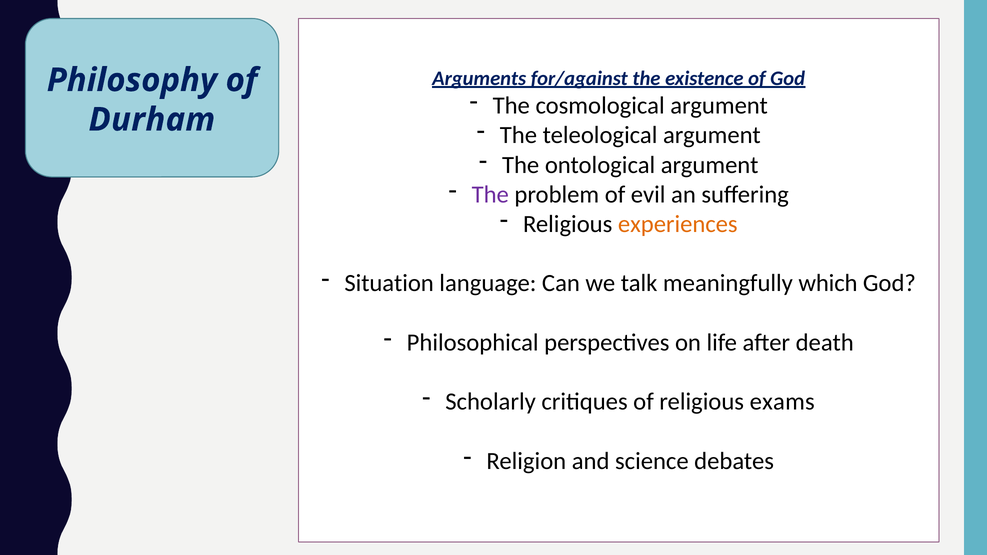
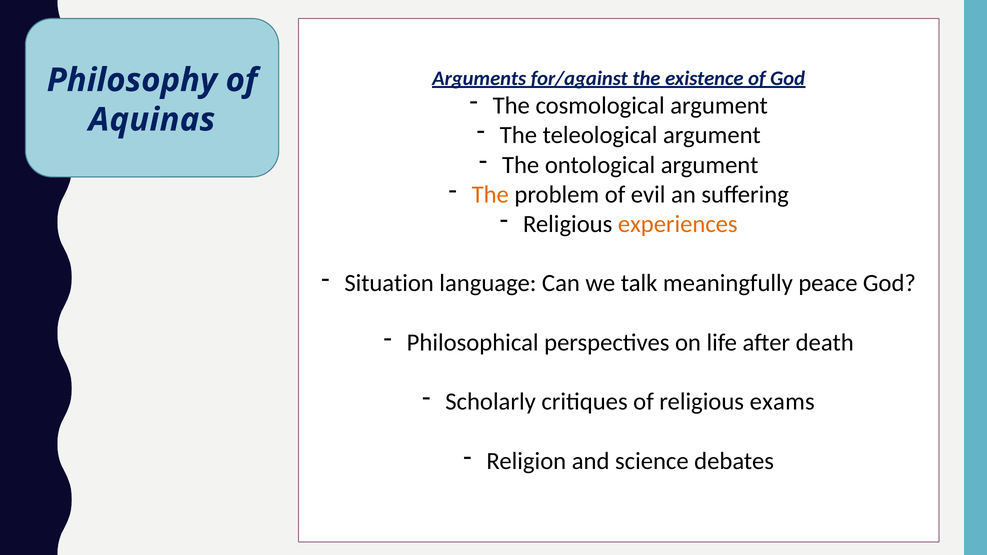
Durham: Durham -> Aquinas (152, 120)
The colour: purple -> orange (490, 195)
which: which -> peace (828, 283)
